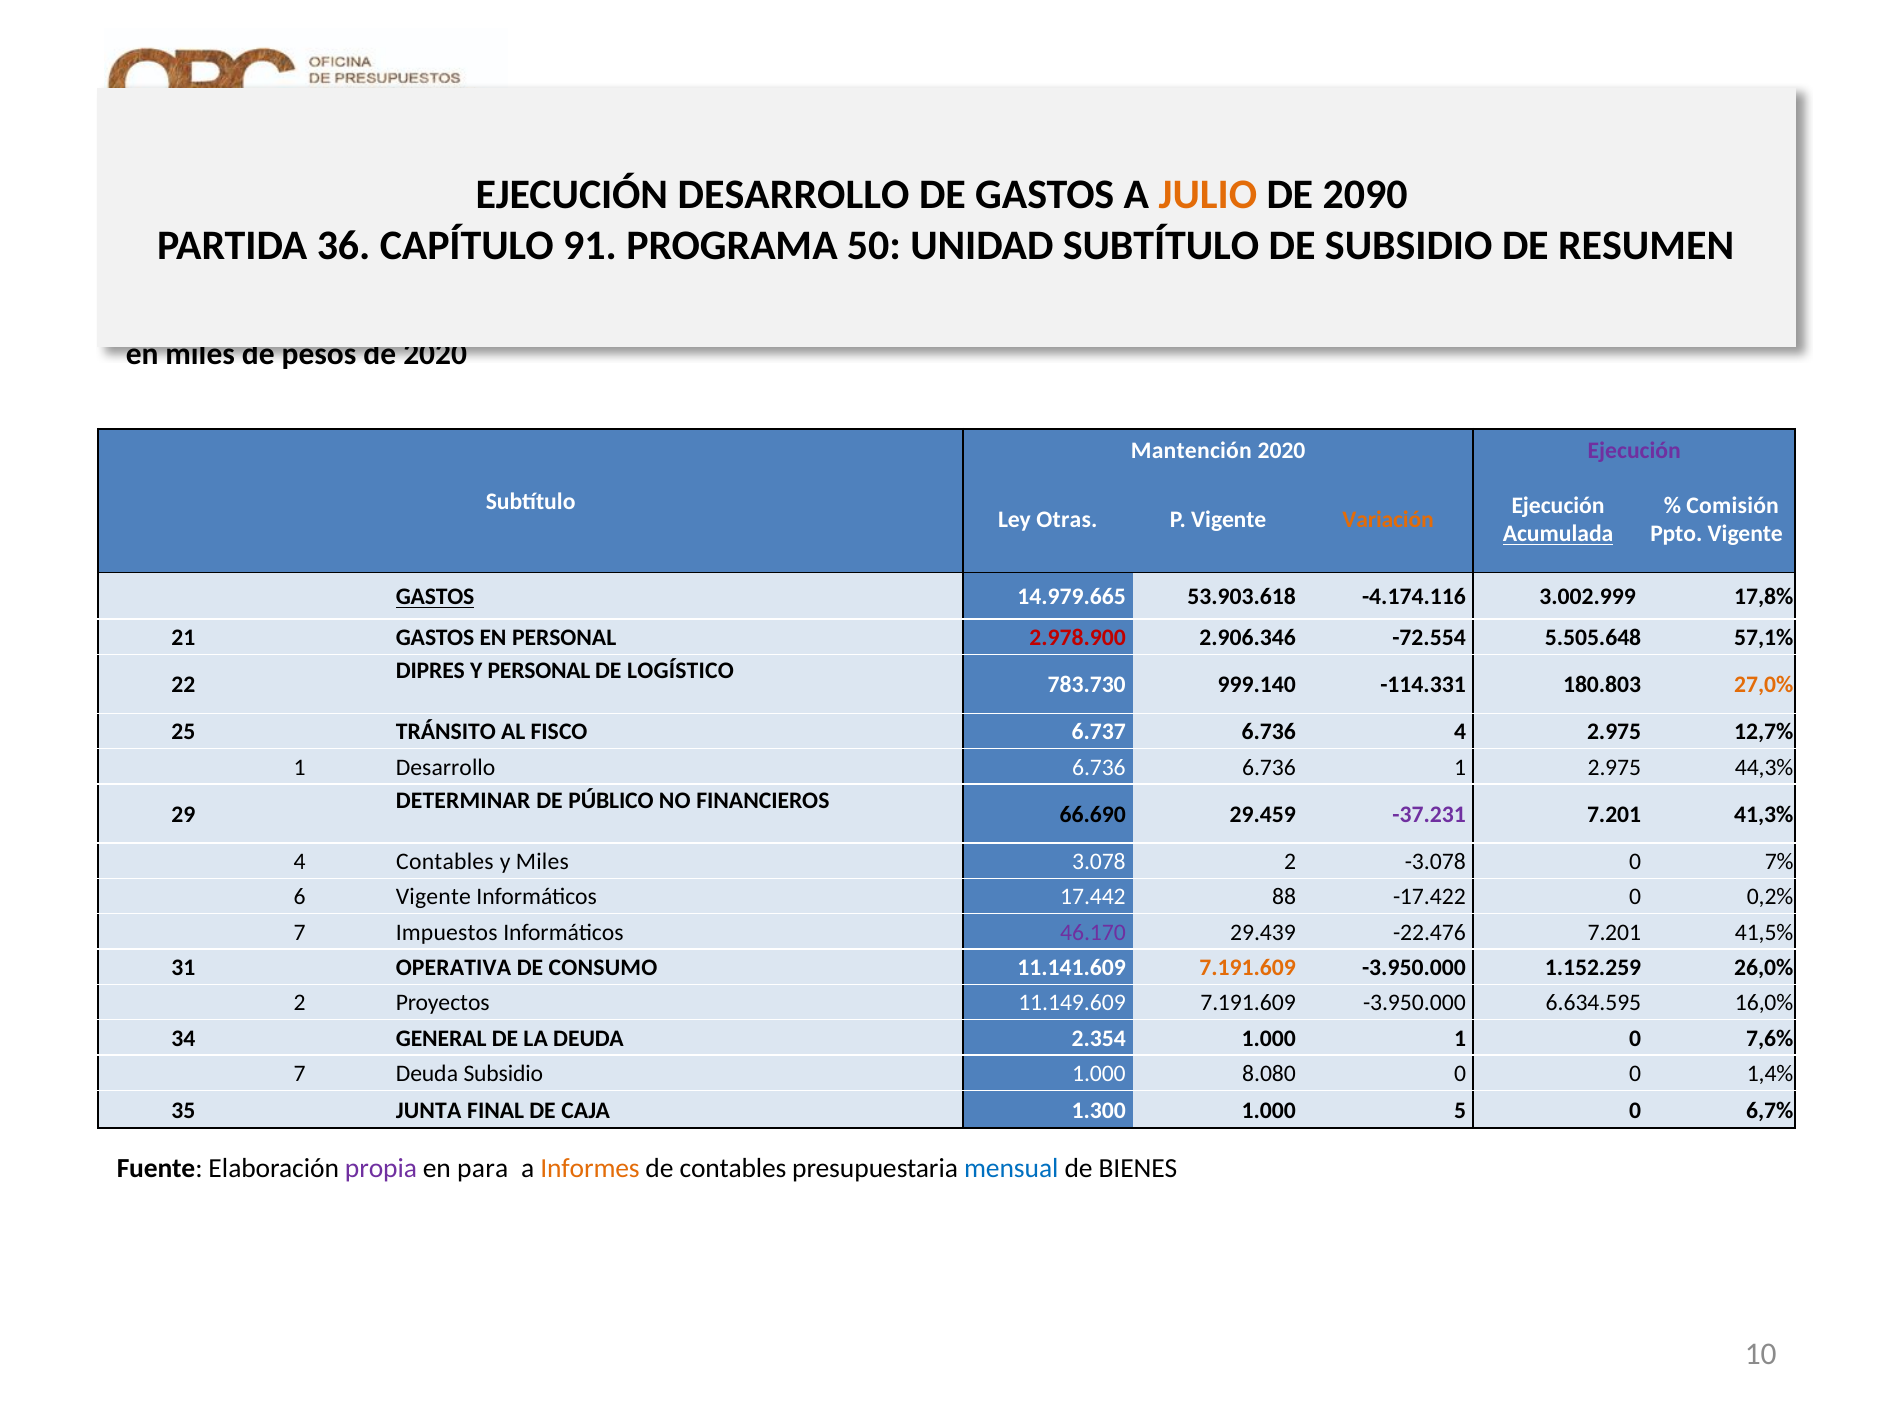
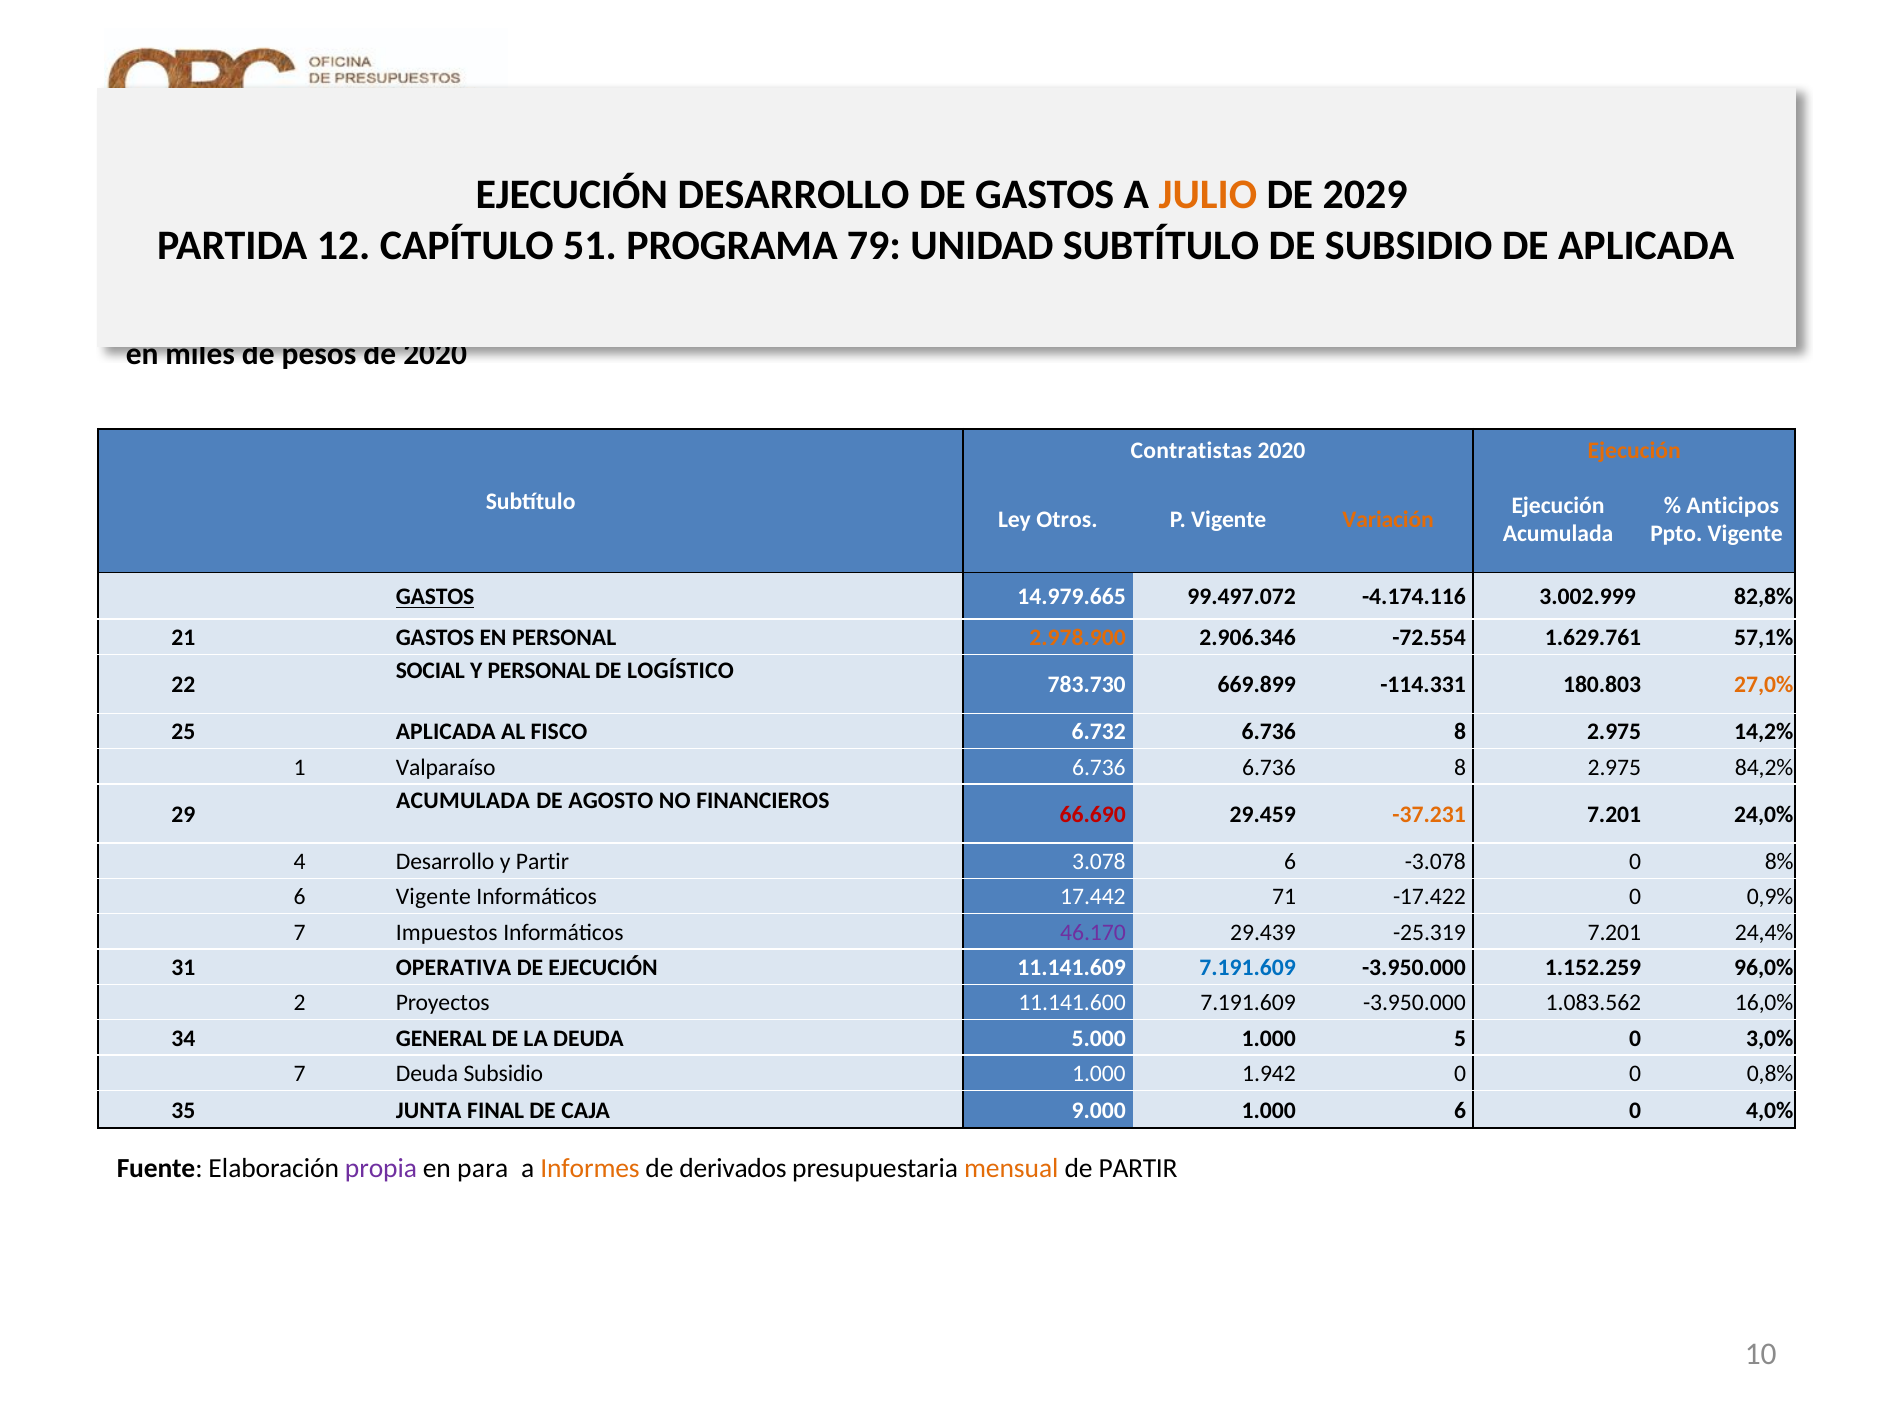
2090: 2090 -> 2029 (1365, 195)
36: 36 -> 12 (344, 245)
91: 91 -> 51 (590, 245)
50: 50 -> 79 (874, 245)
DE RESUMEN: RESUMEN -> APLICADA (1646, 245)
Mantención: Mantención -> Contratistas (1191, 450)
Ejecución colour: purple -> orange (1634, 450)
Comisión: Comisión -> Anticipos (1733, 505)
Otras: Otras -> Otros (1067, 520)
Acumulada underline: present -> none (1558, 534)
53.903.618: 53.903.618 -> 99.497.072 (1242, 597)
17,8%: 17,8% -> 82,8% (1764, 597)
2.978.900 colour: red -> orange (1078, 638)
5.505.648: 5.505.648 -> 1.629.761 (1593, 638)
DIPRES: DIPRES -> SOCIAL (430, 671)
999.140: 999.140 -> 669.899 (1257, 685)
25 TRÁNSITO: TRÁNSITO -> APLICADA (446, 732)
6.737: 6.737 -> 6.732 (1099, 732)
4: 4 -> 8 (1460, 732)
12,7%: 12,7% -> 14,2% (1764, 732)
1 Desarrollo: Desarrollo -> Valparaíso (446, 767)
6.736 6.736 1: 1 -> 8 (1460, 767)
44,3%: 44,3% -> 84,2% (1764, 767)
DETERMINAR: DETERMINAR -> ACUMULADA (463, 800)
PÚBLICO: PÚBLICO -> AGOSTO (611, 800)
66.690 colour: black -> red (1093, 814)
-37.231 colour: purple -> orange (1429, 814)
41,3%: 41,3% -> 24,0% (1764, 814)
4 Contables: Contables -> Desarrollo (445, 861)
y Miles: Miles -> Partir (542, 861)
3.078 2: 2 -> 6 (1290, 861)
7%: 7% -> 8% (1779, 861)
88: 88 -> 71 (1284, 897)
0,2%: 0,2% -> 0,9% (1770, 897)
-22.476: -22.476 -> -25.319 (1429, 932)
41,5%: 41,5% -> 24,4% (1764, 932)
DE CONSUMO: CONSUMO -> EJECUCIÓN (603, 967)
7.191.609 colour: orange -> blue (1248, 967)
26,0%: 26,0% -> 96,0% (1764, 967)
11.149.609: 11.149.609 -> 11.141.600 (1072, 1003)
6.634.595: 6.634.595 -> 1.083.562 (1593, 1003)
2.354: 2.354 -> 5.000 (1099, 1038)
1.000 1: 1 -> 5 (1460, 1038)
7,6%: 7,6% -> 3,0% (1770, 1038)
8.080: 8.080 -> 1.942 (1269, 1074)
1,4%: 1,4% -> 0,8% (1770, 1074)
1.300: 1.300 -> 9.000 (1099, 1110)
1.000 5: 5 -> 6 (1460, 1110)
6,7%: 6,7% -> 4,0% (1770, 1110)
de contables: contables -> derivados (733, 1168)
mensual colour: blue -> orange (1011, 1168)
de BIENES: BIENES -> PARTIR (1138, 1168)
